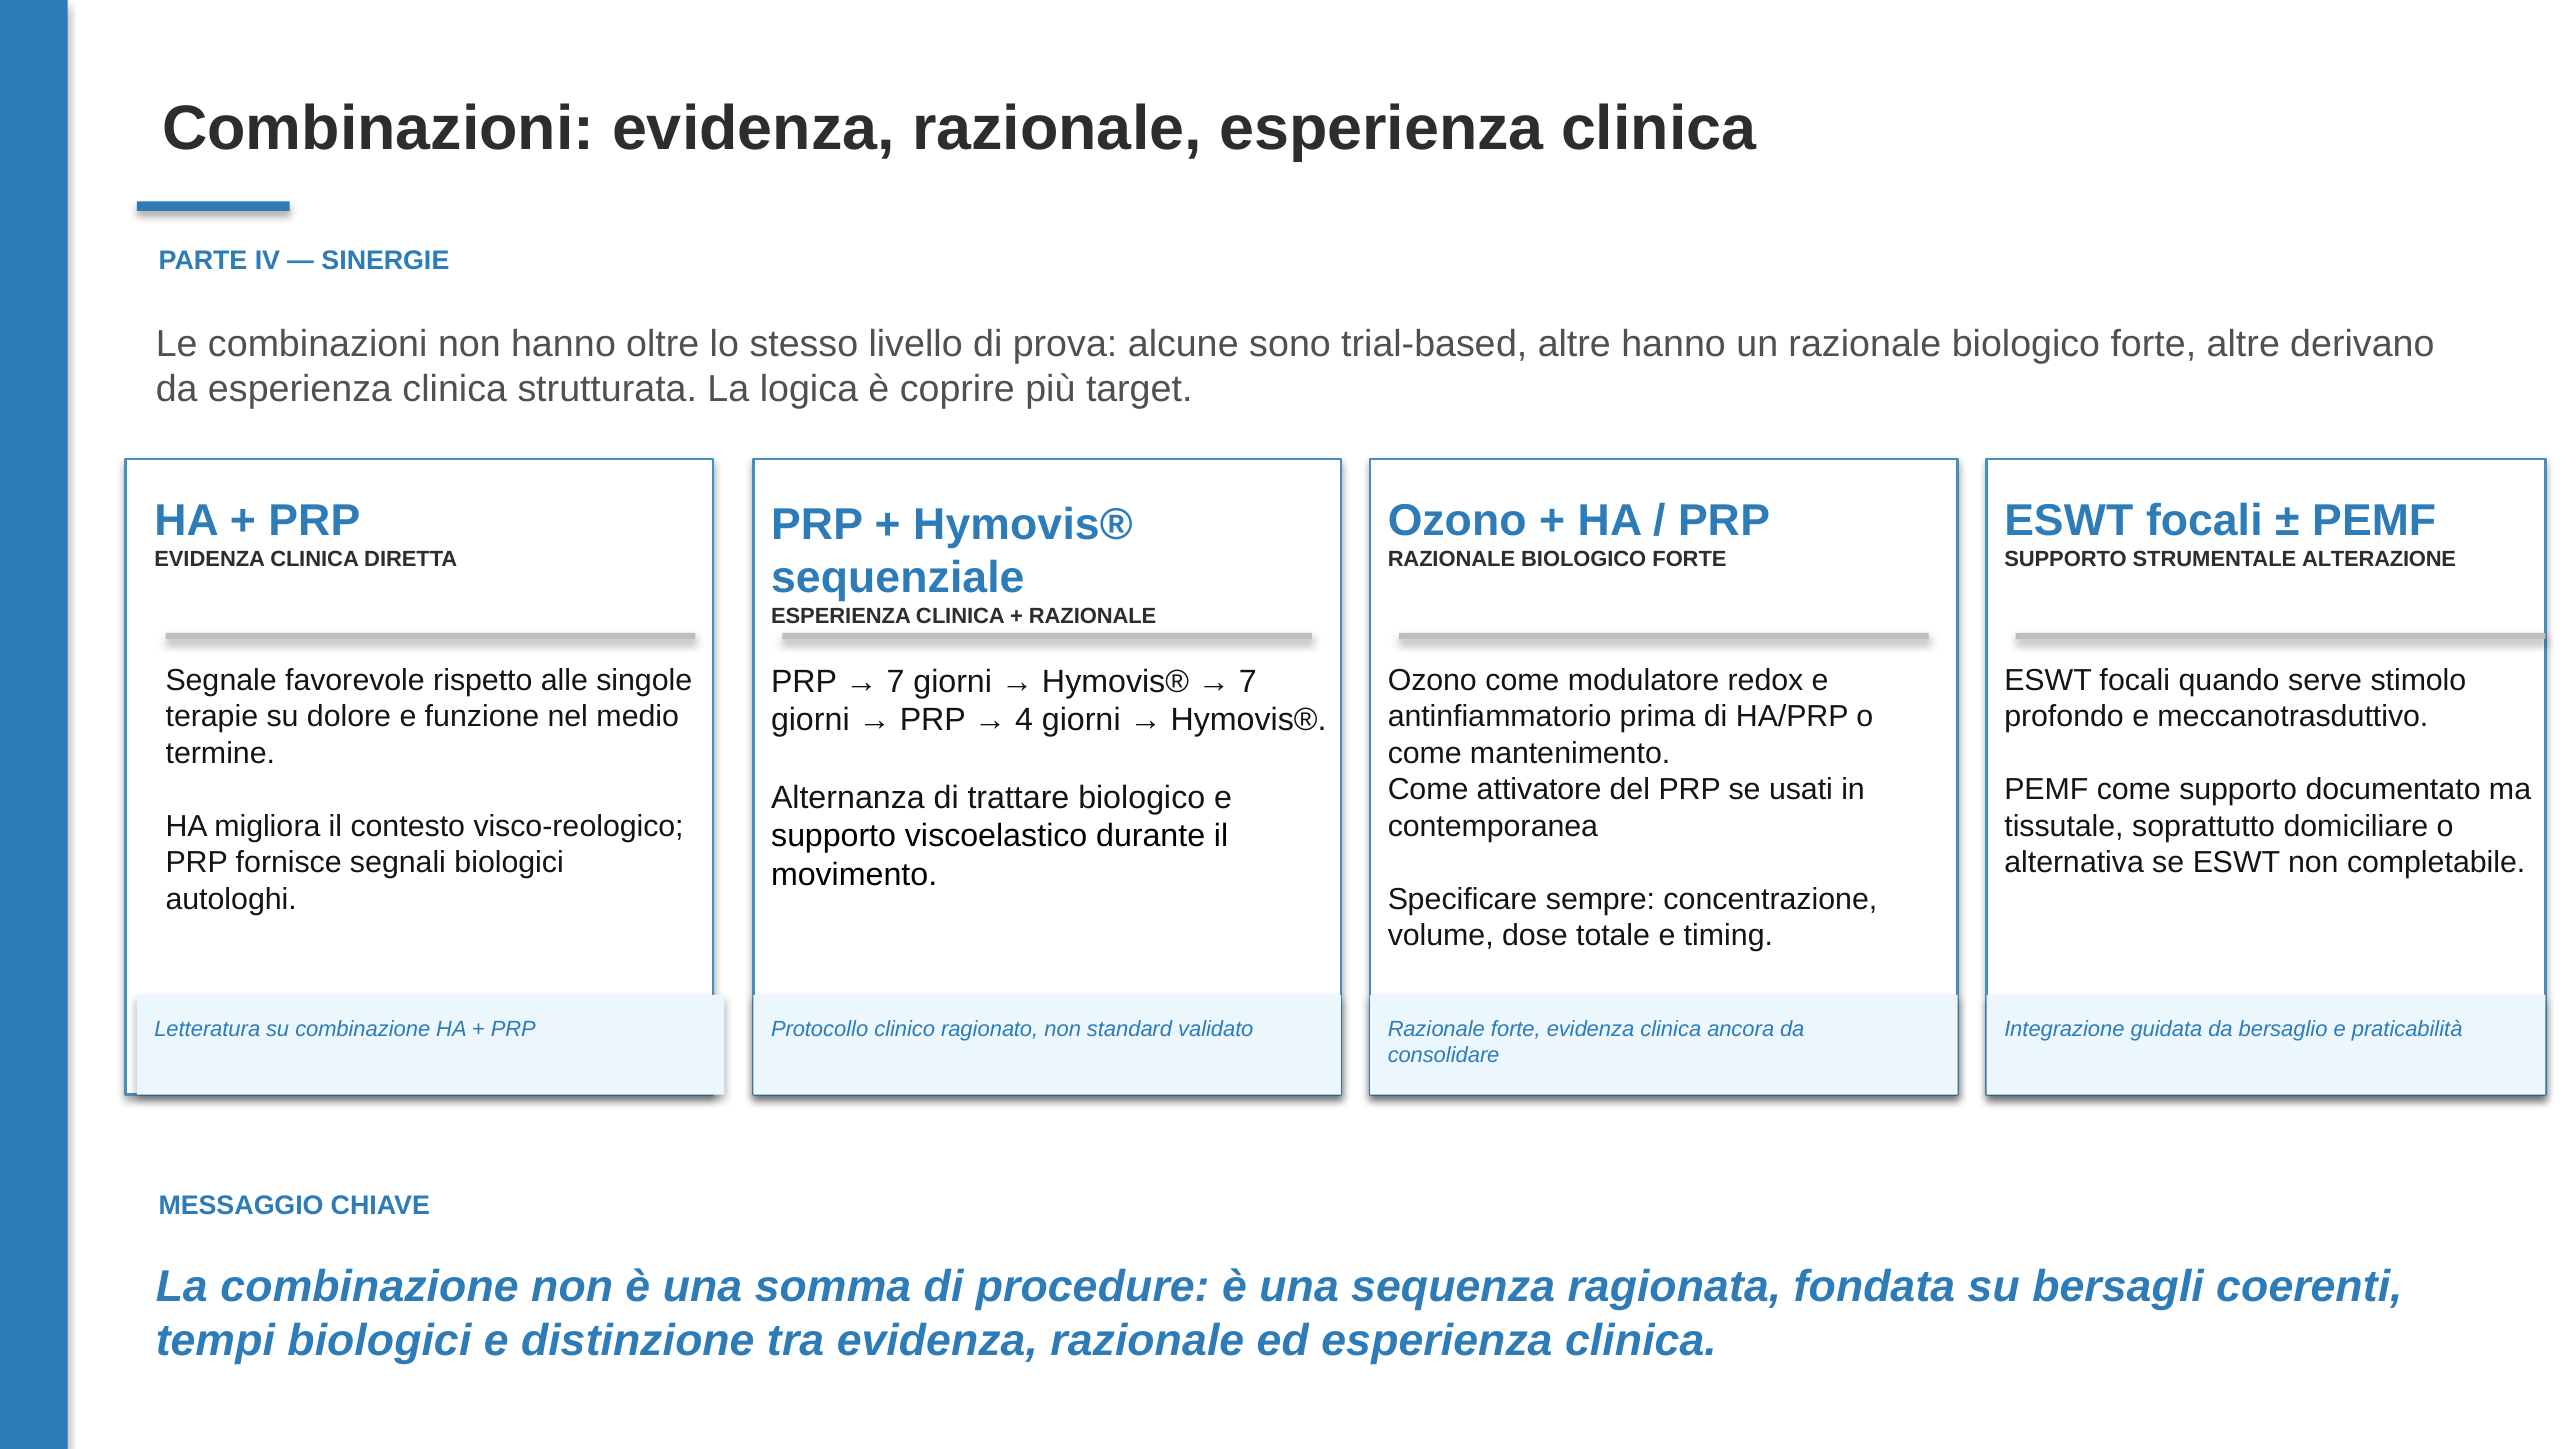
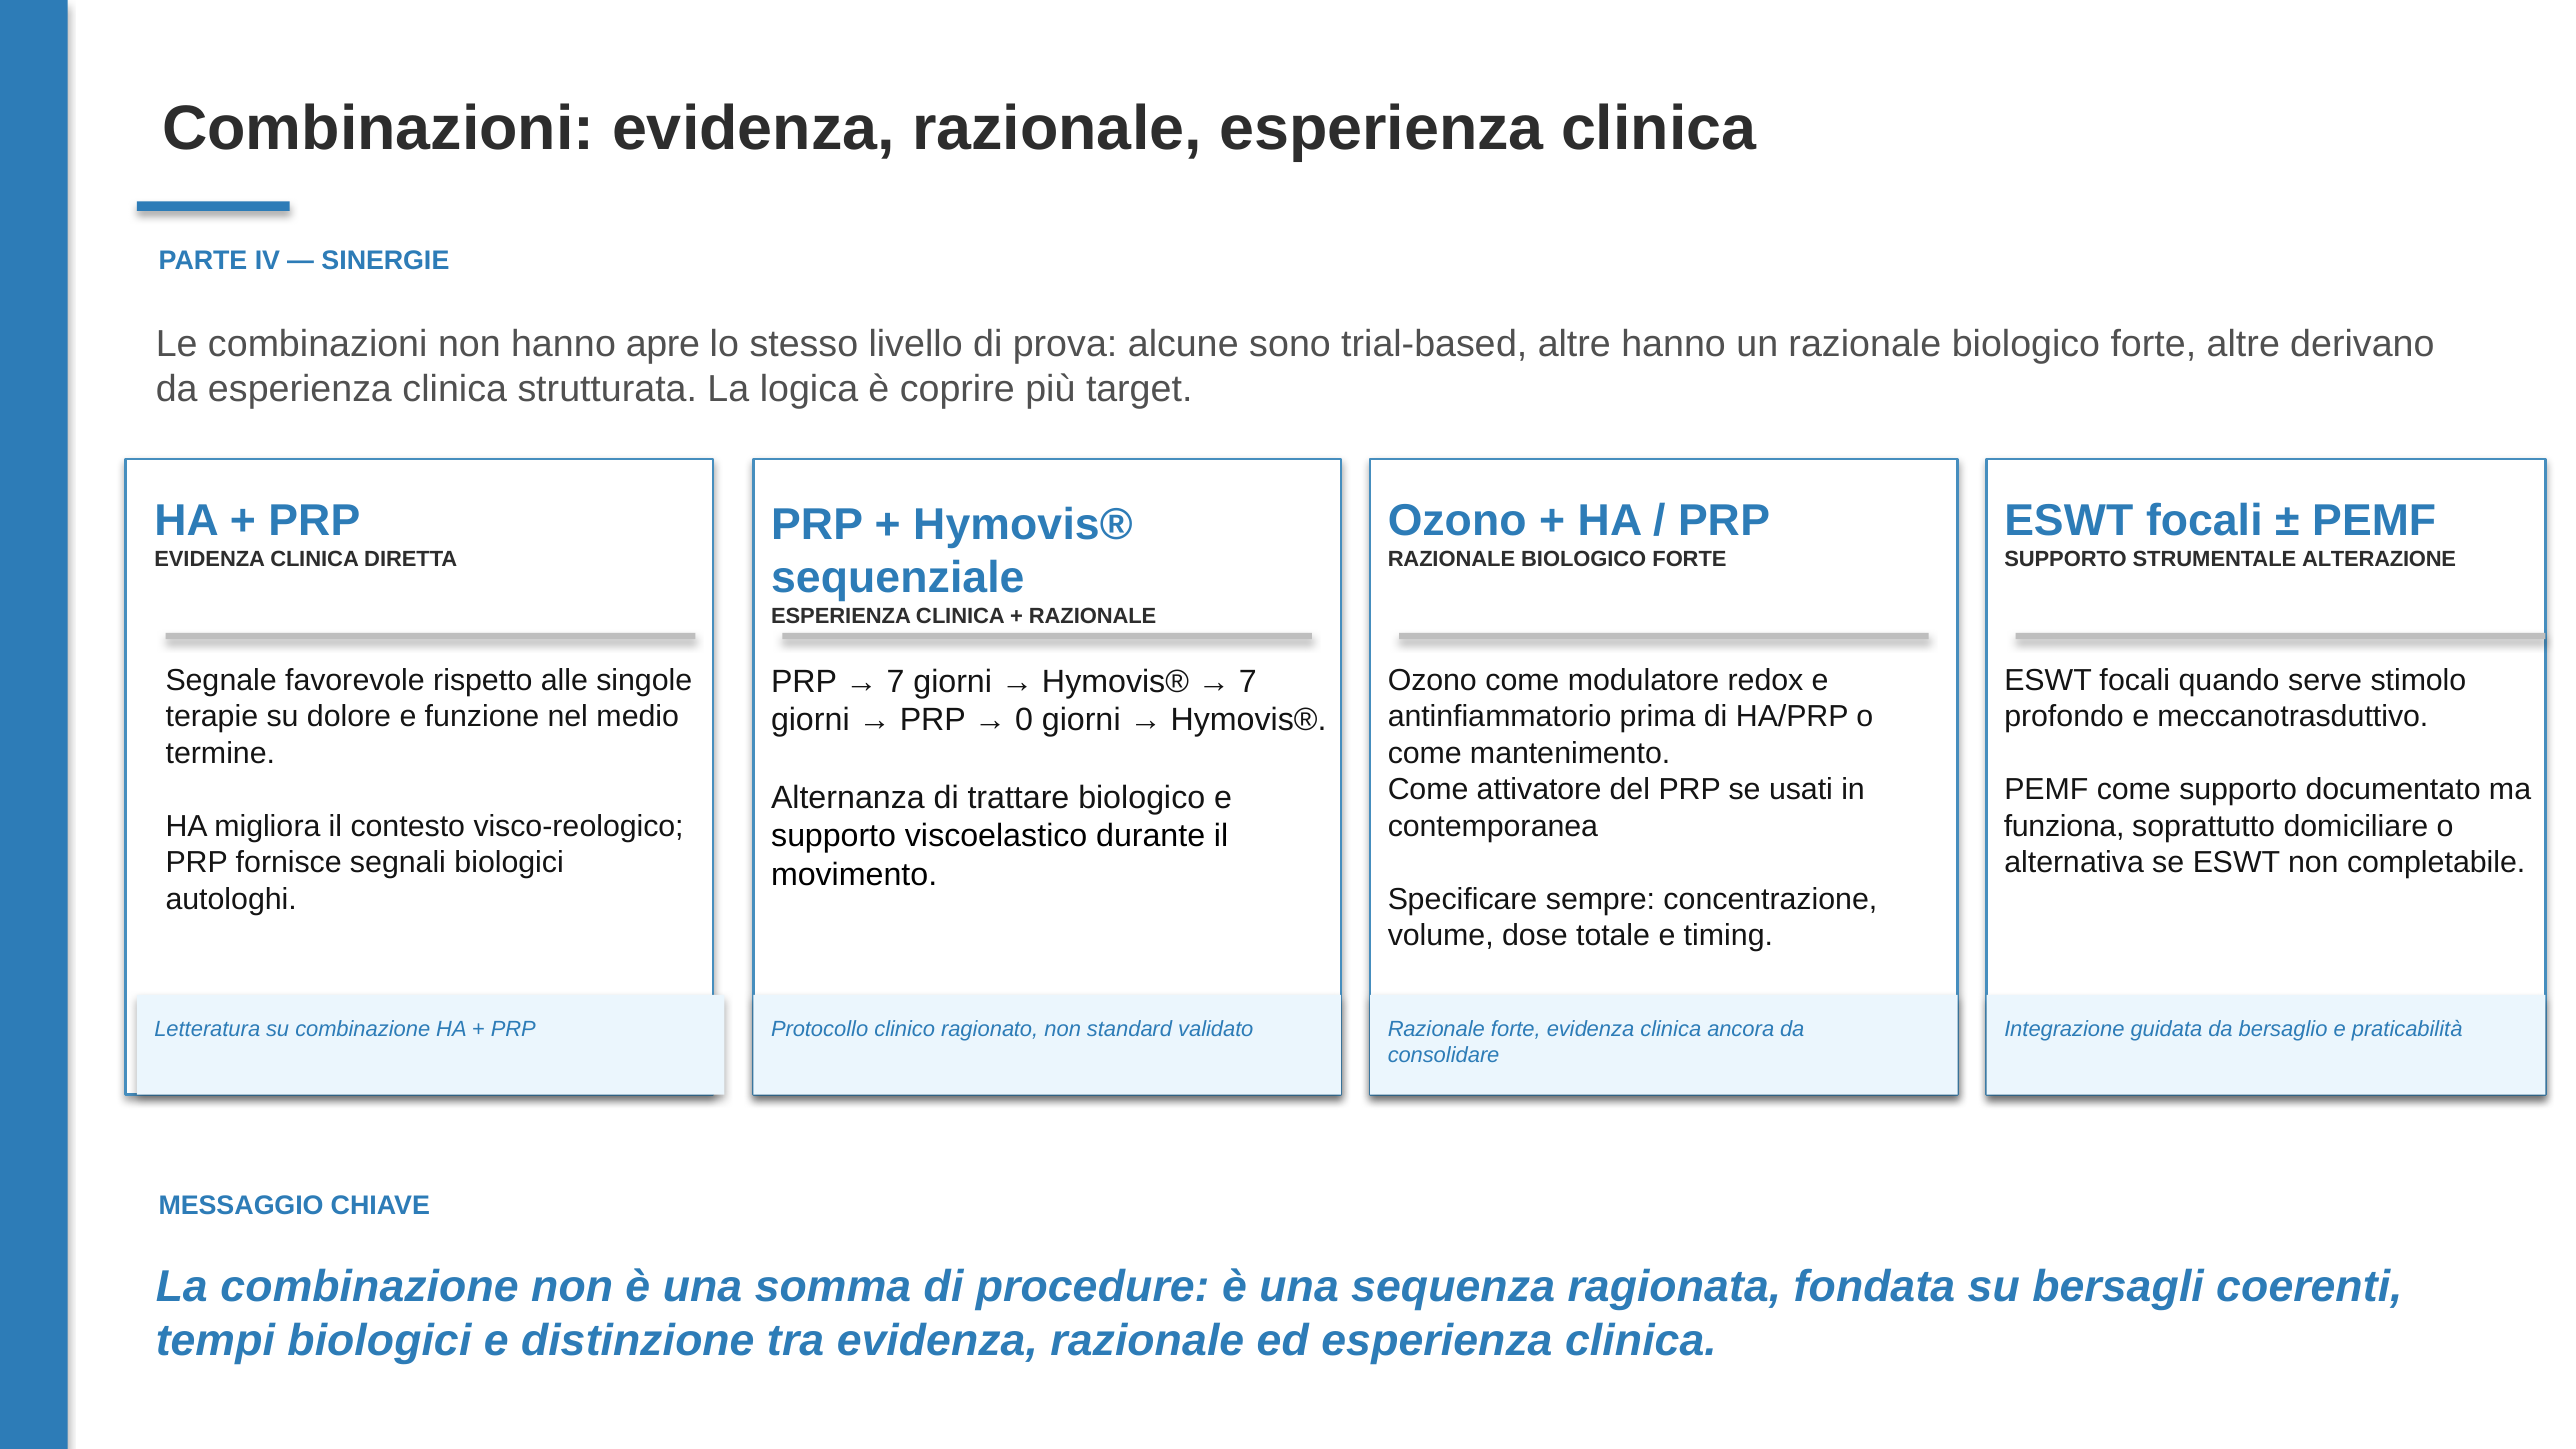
oltre: oltre -> apre (663, 344)
4: 4 -> 0 (1024, 720)
tissutale: tissutale -> funziona (2064, 826)
